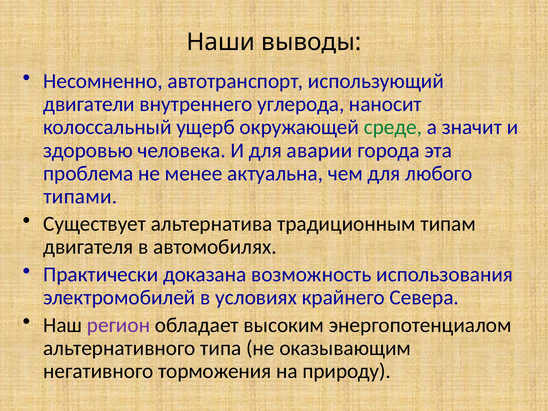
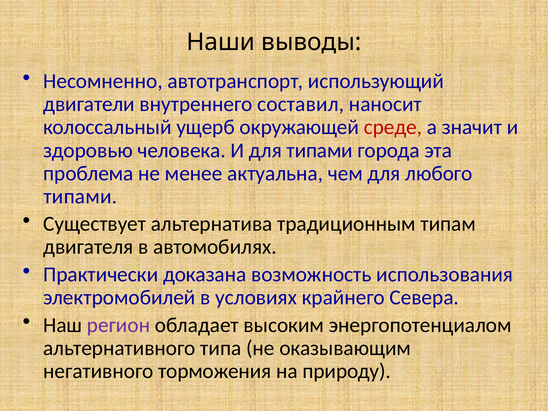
углерода: углерода -> составил (301, 104)
среде colour: green -> red (393, 127)
для аварии: аварии -> типами (320, 150)
